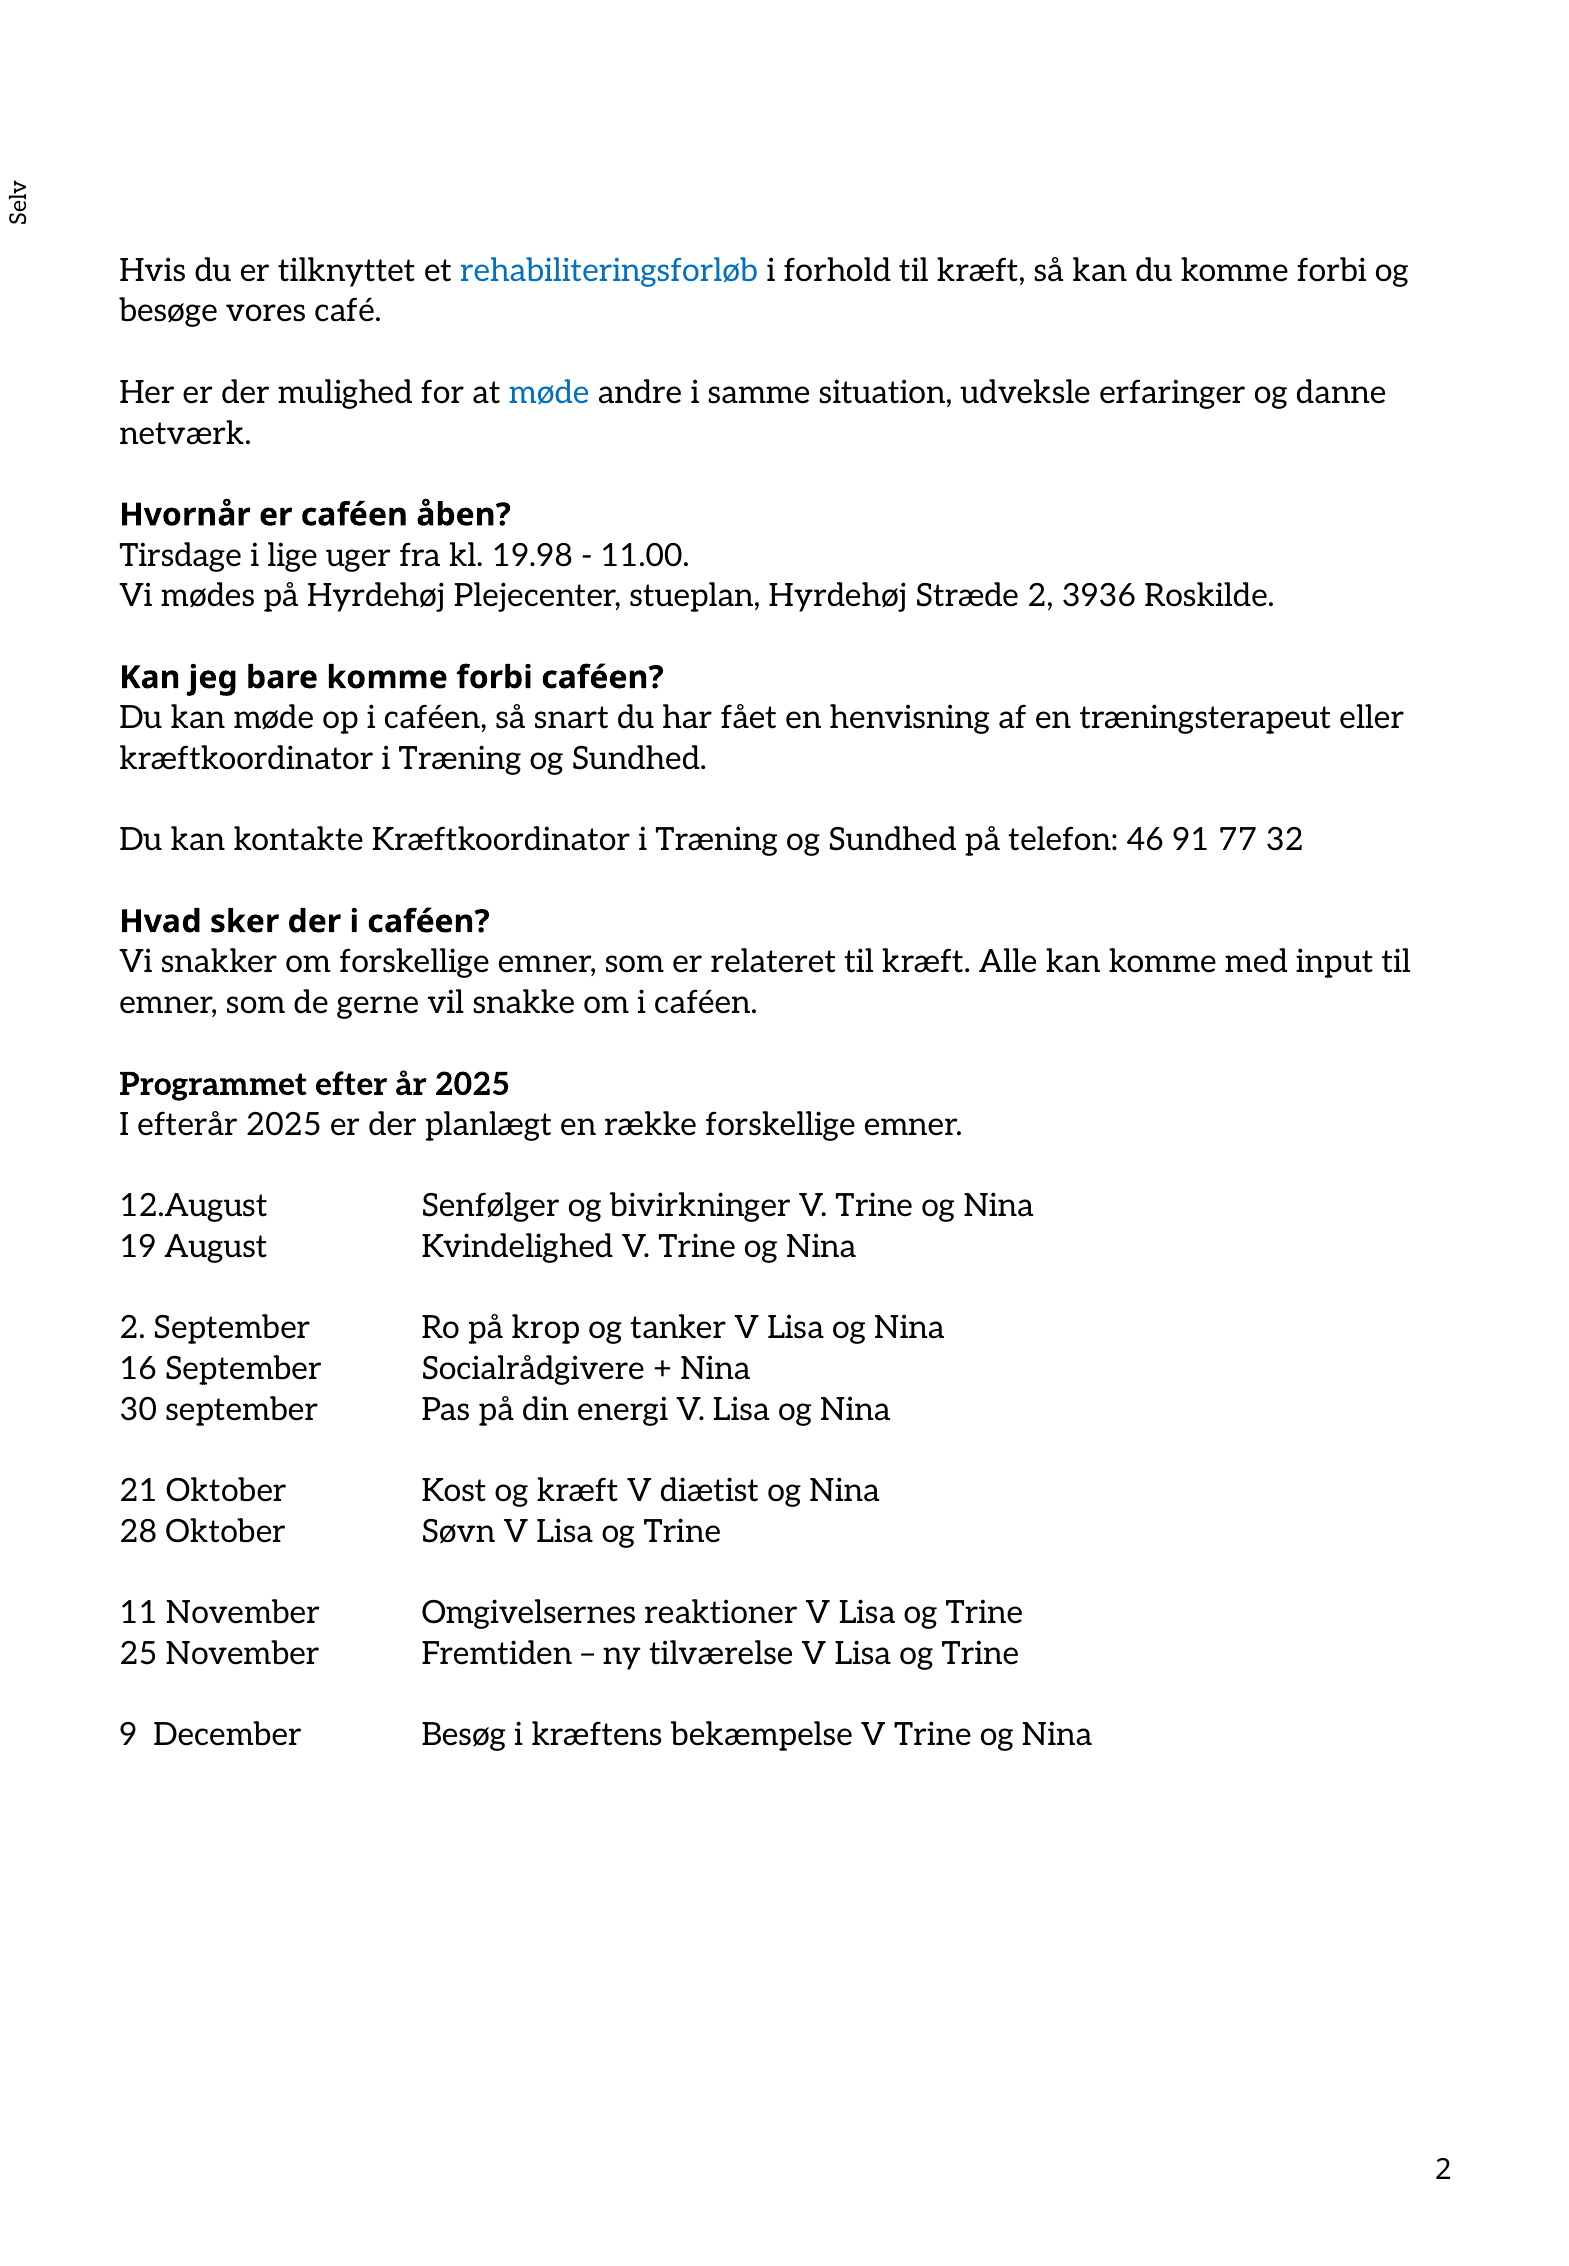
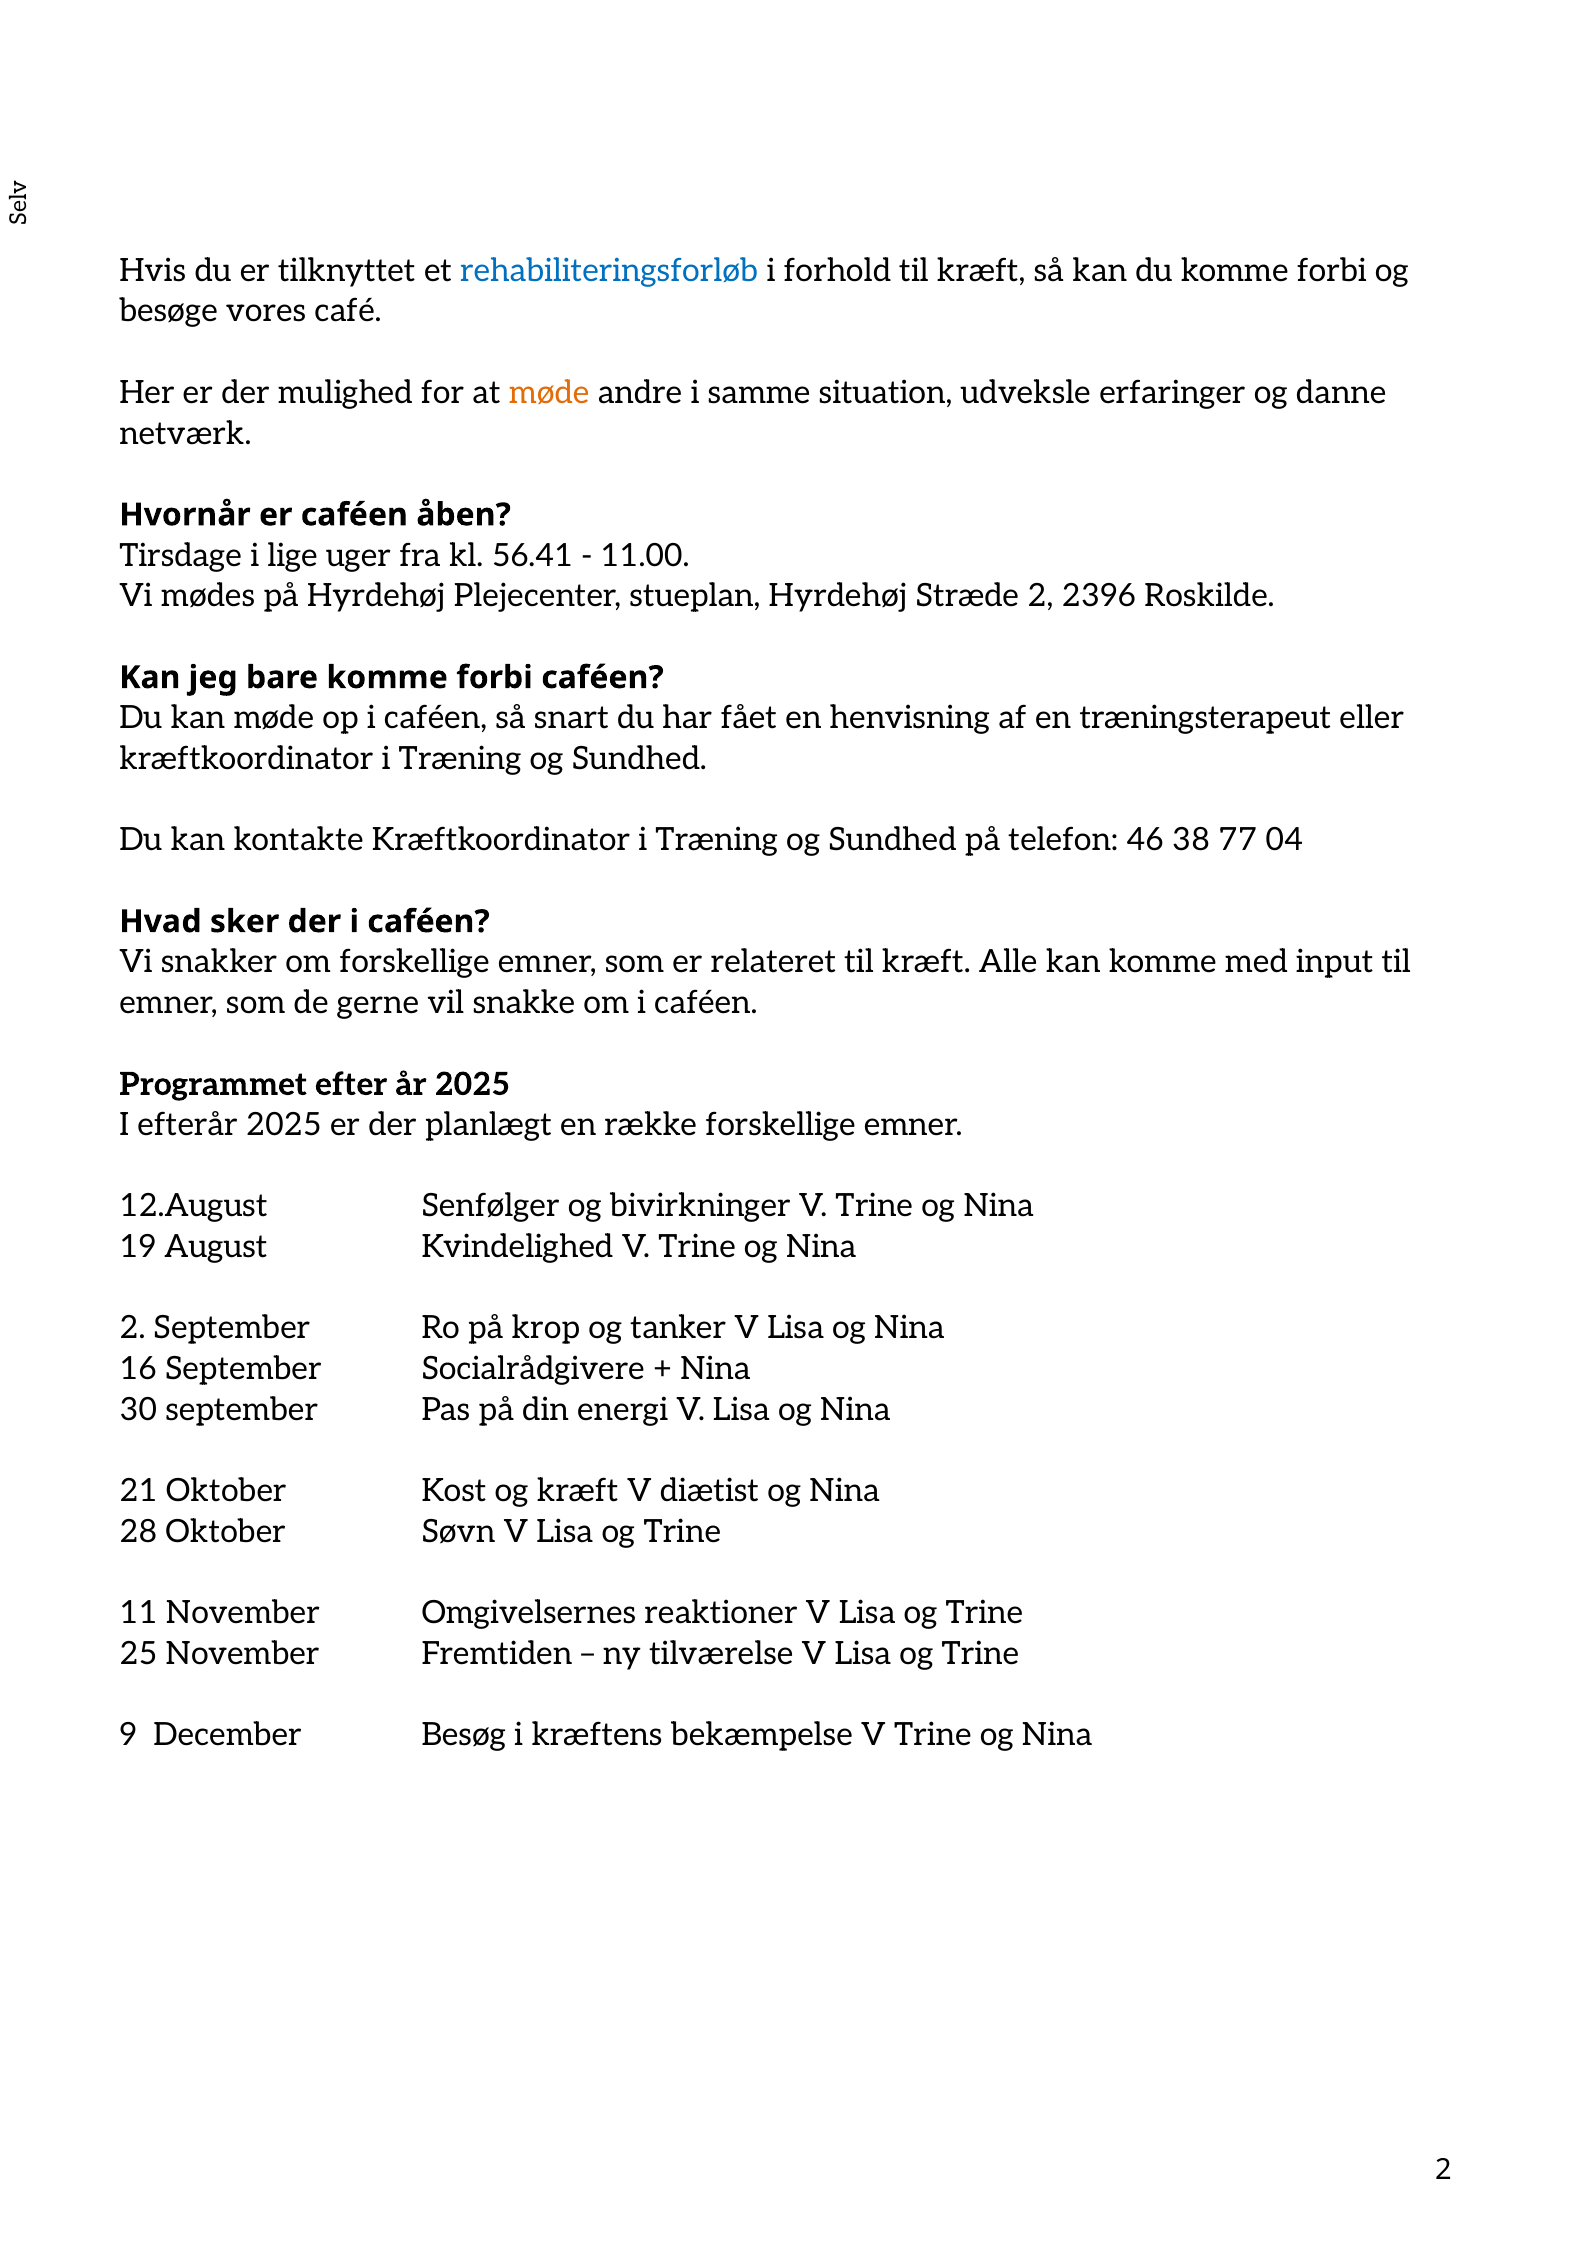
møde colour: blue -> orange (549, 393)
19.98: 19.98 -> 56.41 (533, 556)
3936: 3936 -> 2396 (1099, 596)
91: 91 -> 38 (1191, 840)
32: 32 -> 04 (1284, 840)
